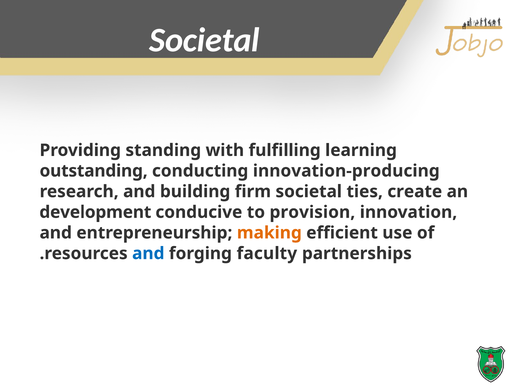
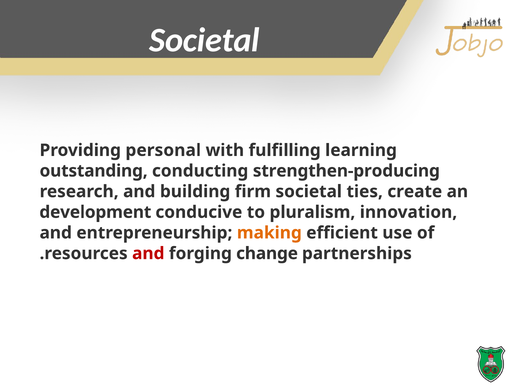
standing: standing -> personal (163, 150)
innovation-producing: innovation-producing -> strengthen-producing (346, 171)
provision: provision -> pluralism (312, 212)
and colour: blue -> red (148, 253)
faculty: faculty -> change (267, 253)
